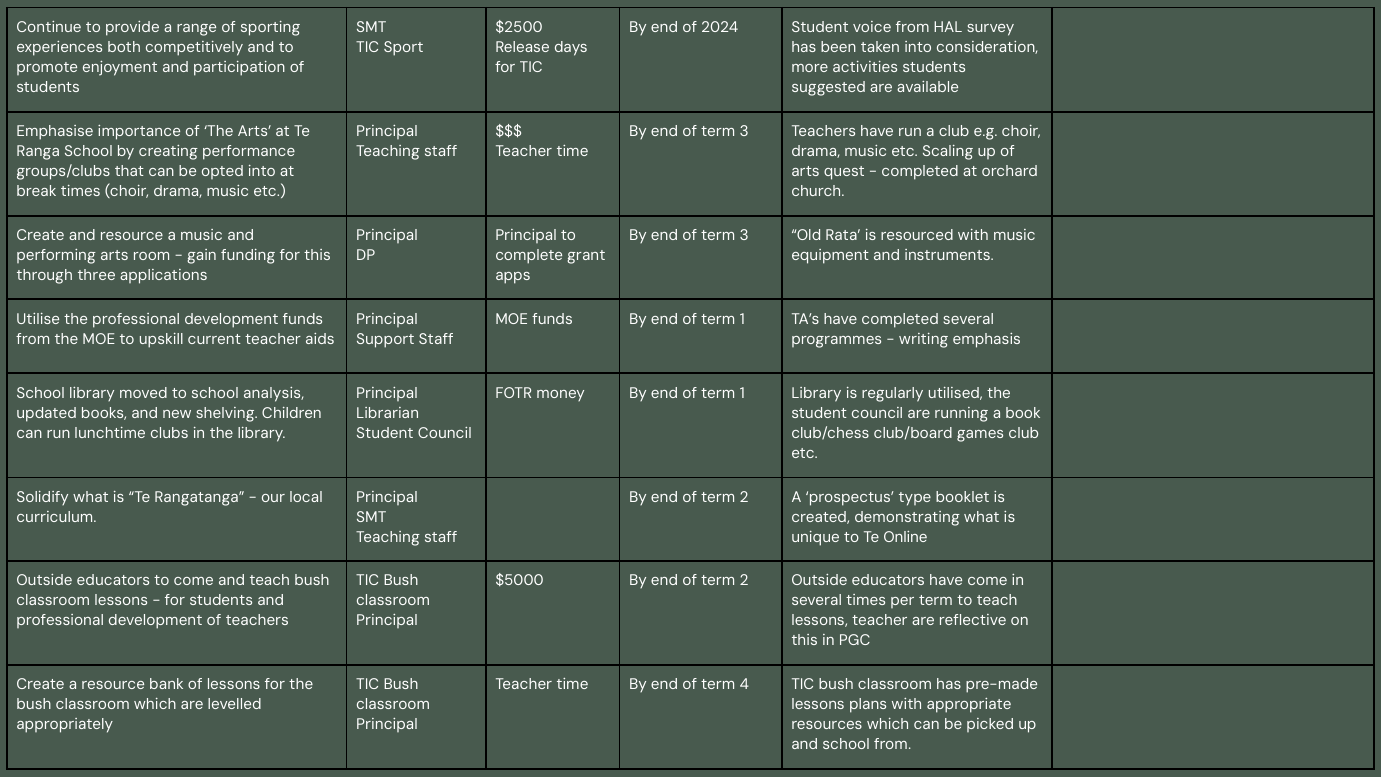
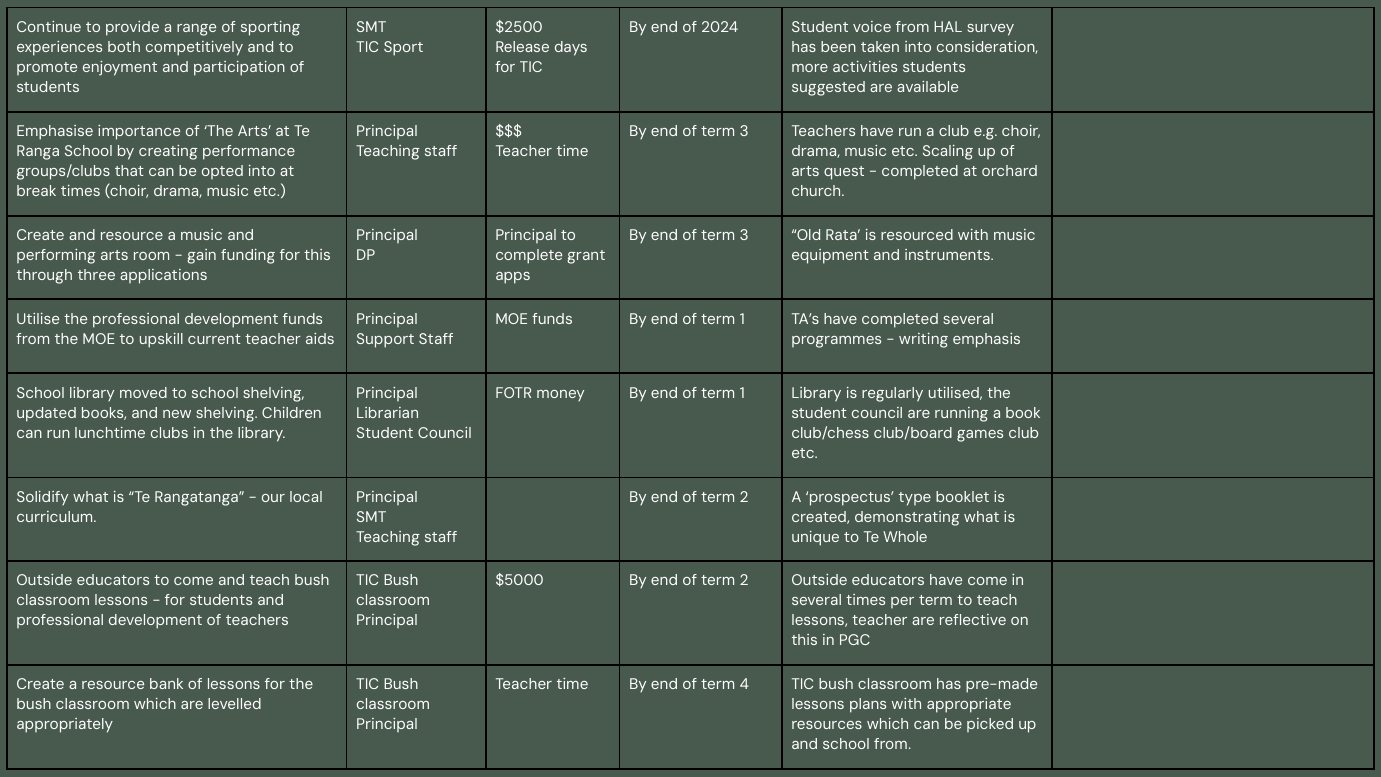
school analysis: analysis -> shelving (274, 393)
Online: Online -> Whole (905, 537)
